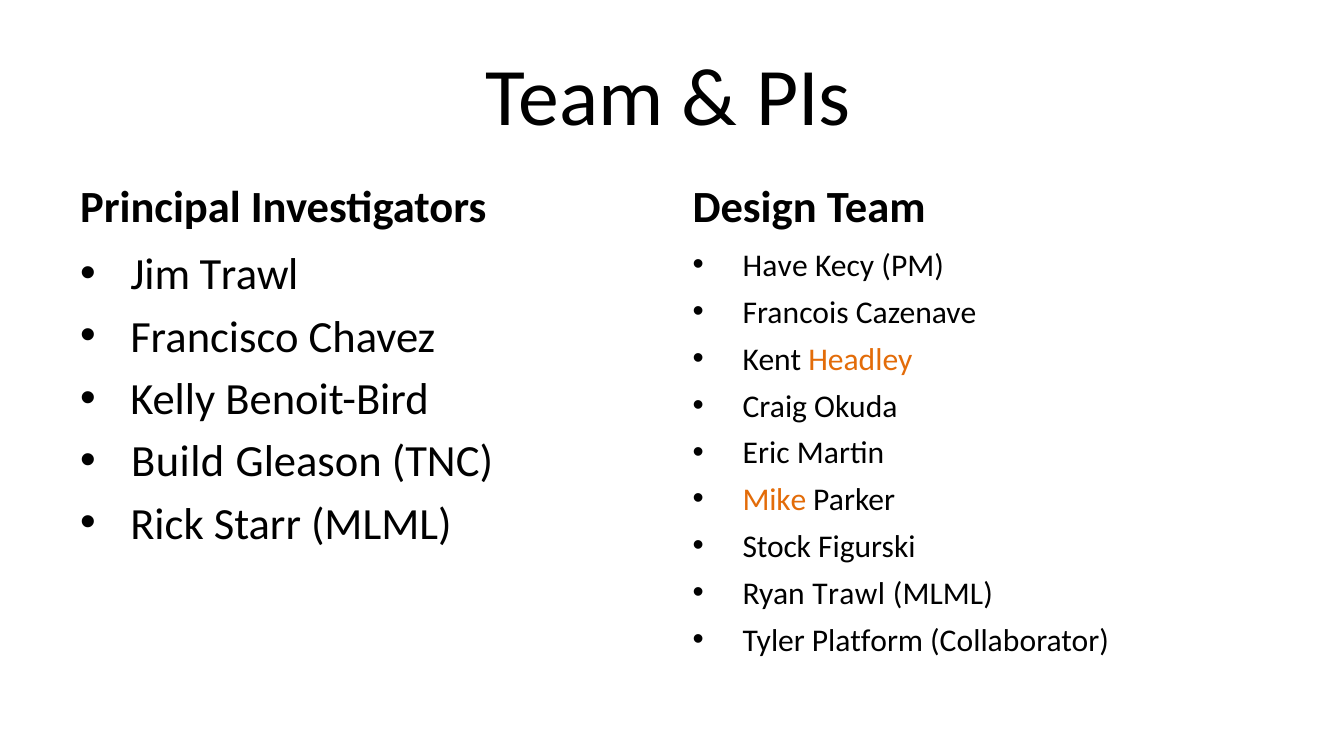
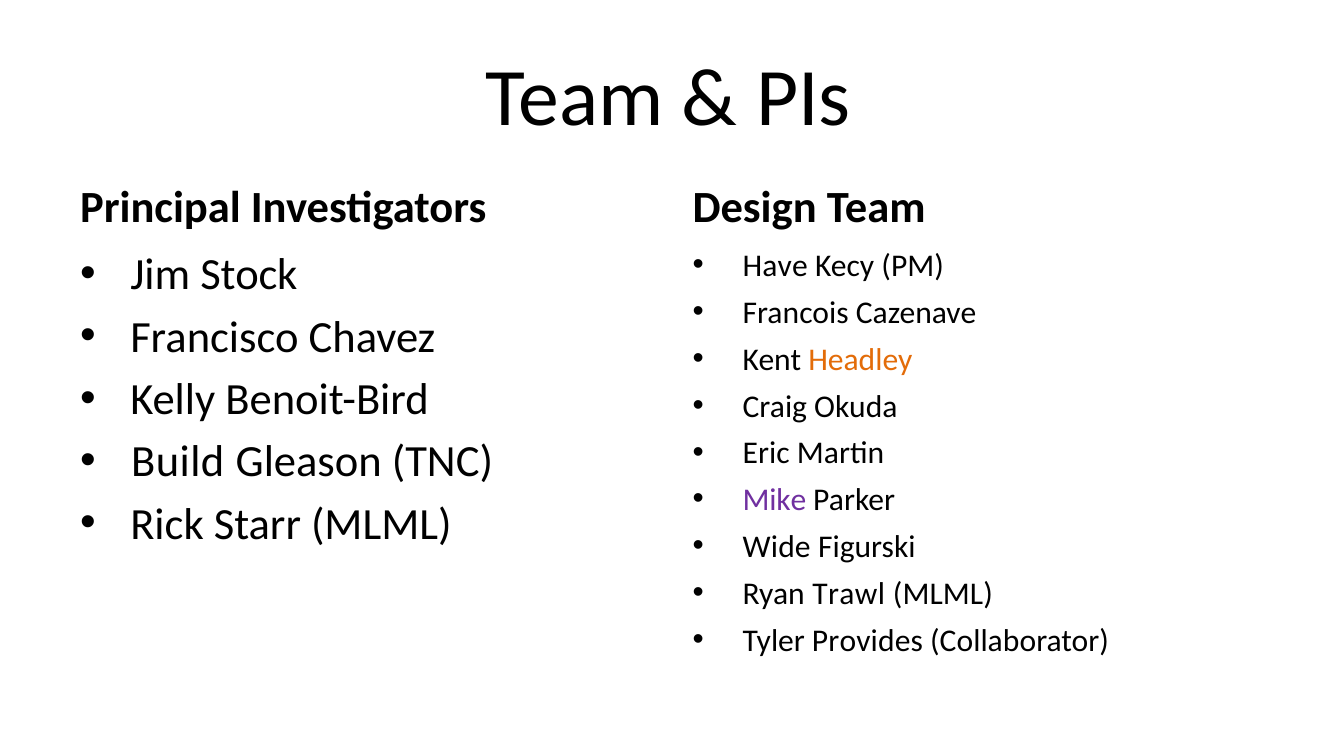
Jim Trawl: Trawl -> Stock (249, 275)
Mike colour: orange -> purple (774, 500)
Stock: Stock -> Wide (777, 547)
Platform: Platform -> Provides (867, 641)
